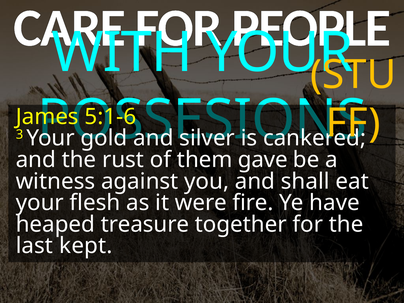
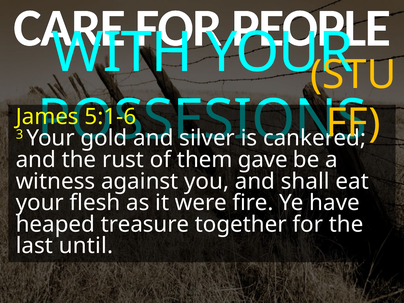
kept: kept -> until (86, 246)
